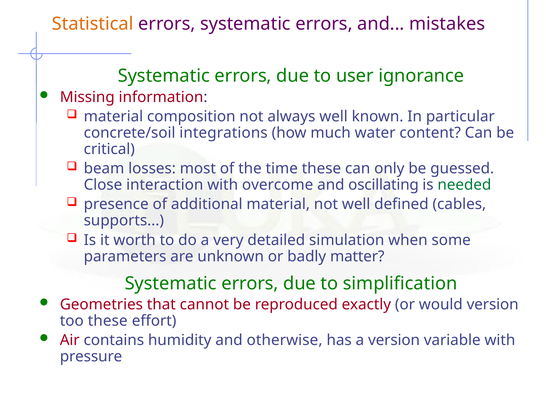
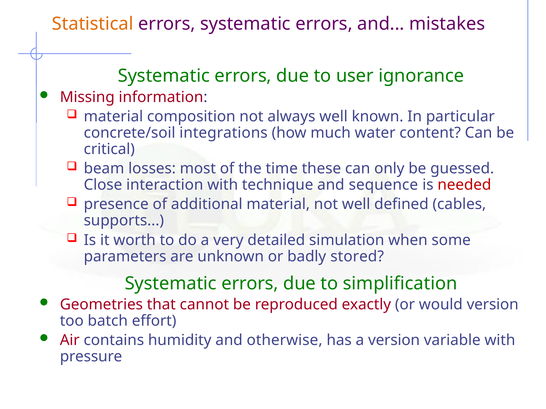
overcome: overcome -> technique (278, 185)
oscillating: oscillating -> sequence (383, 185)
needed colour: green -> red (464, 185)
matter: matter -> stored (357, 257)
too these: these -> batch (108, 321)
